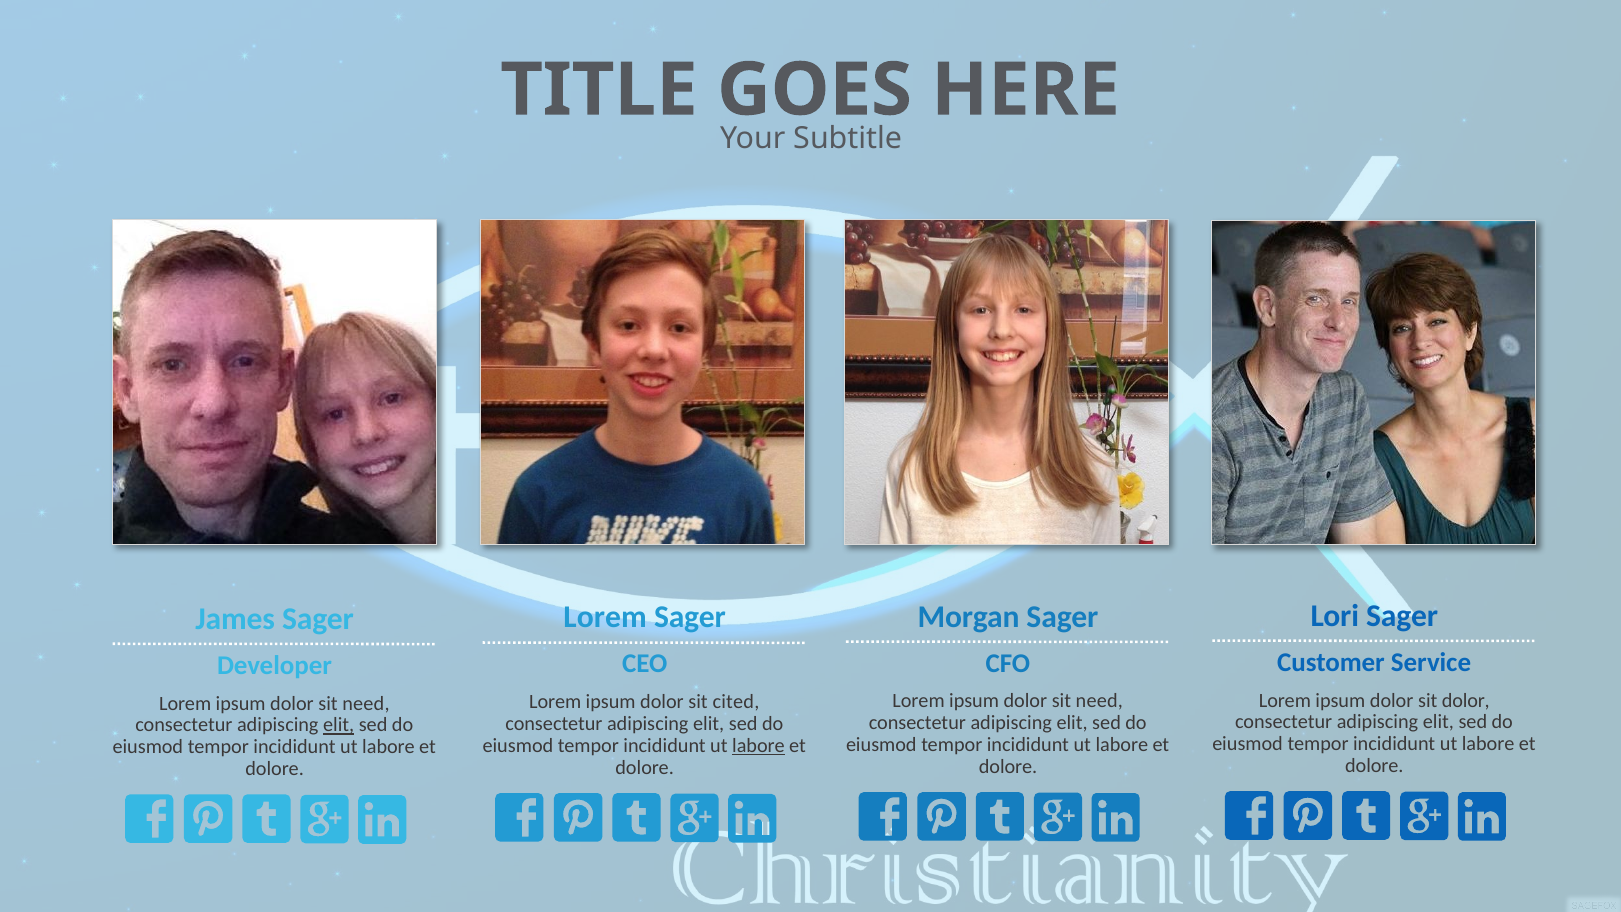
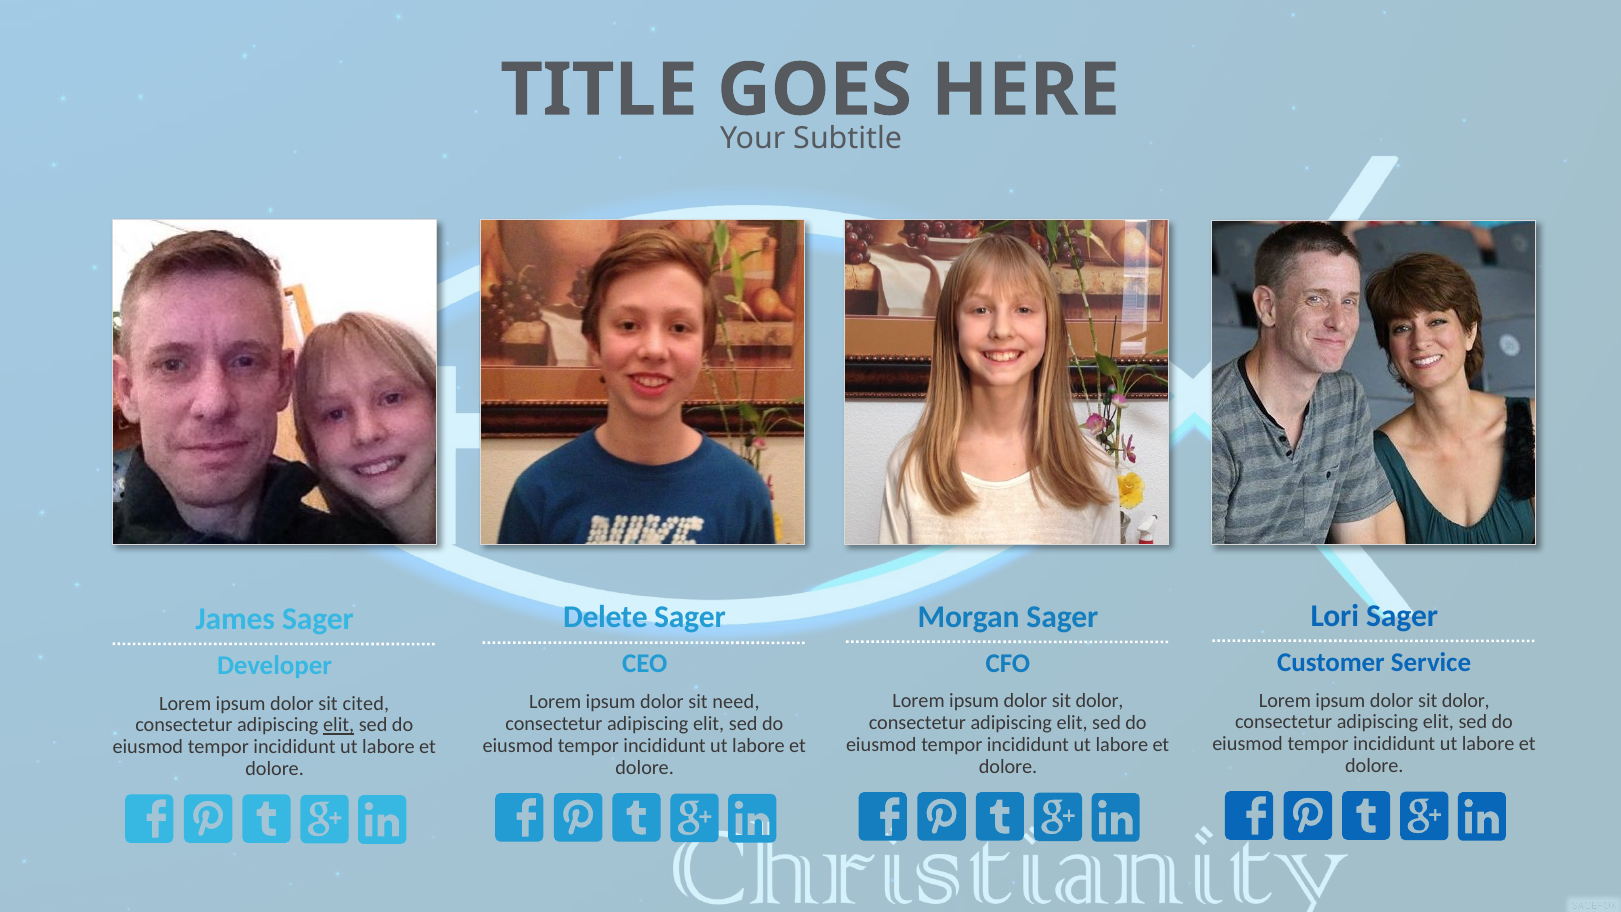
Lorem: Lorem -> Delete (605, 617)
need: need -> dolor (1100, 701)
cited: cited -> need (736, 702)
need: need -> cited (366, 703)
labore underline: present -> none (758, 746)
